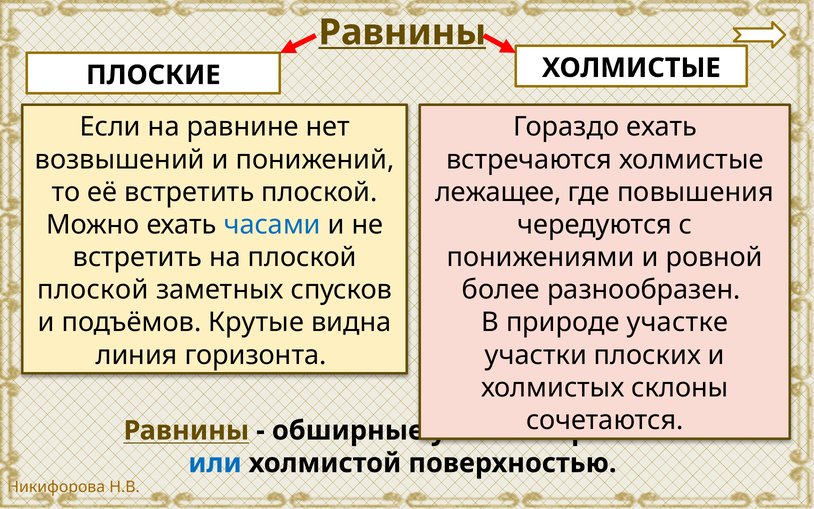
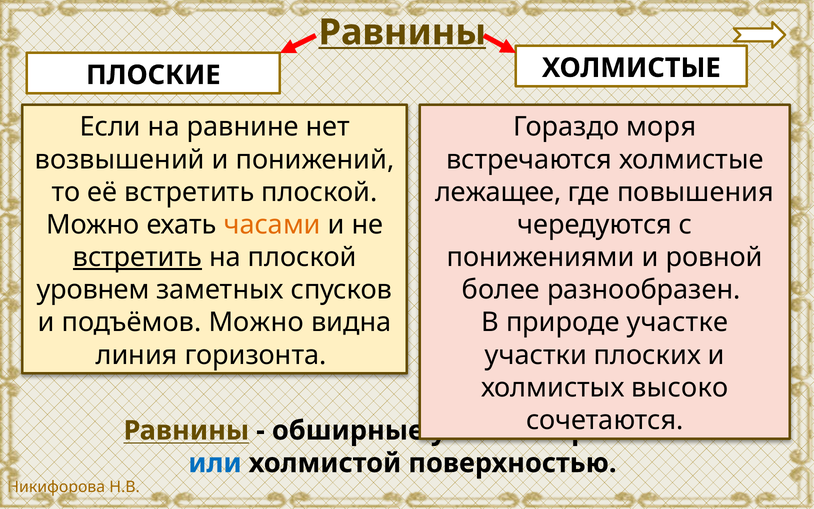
Гораздо ехать: ехать -> моря (661, 127)
часами colour: blue -> orange (272, 225)
встретить underline: none -> present (137, 257)
плоской: плоской -> уровнем (93, 290)
подъёмов Крутые: Крутые -> Можно (256, 322)
склоны: склоны -> высоко (680, 387)
